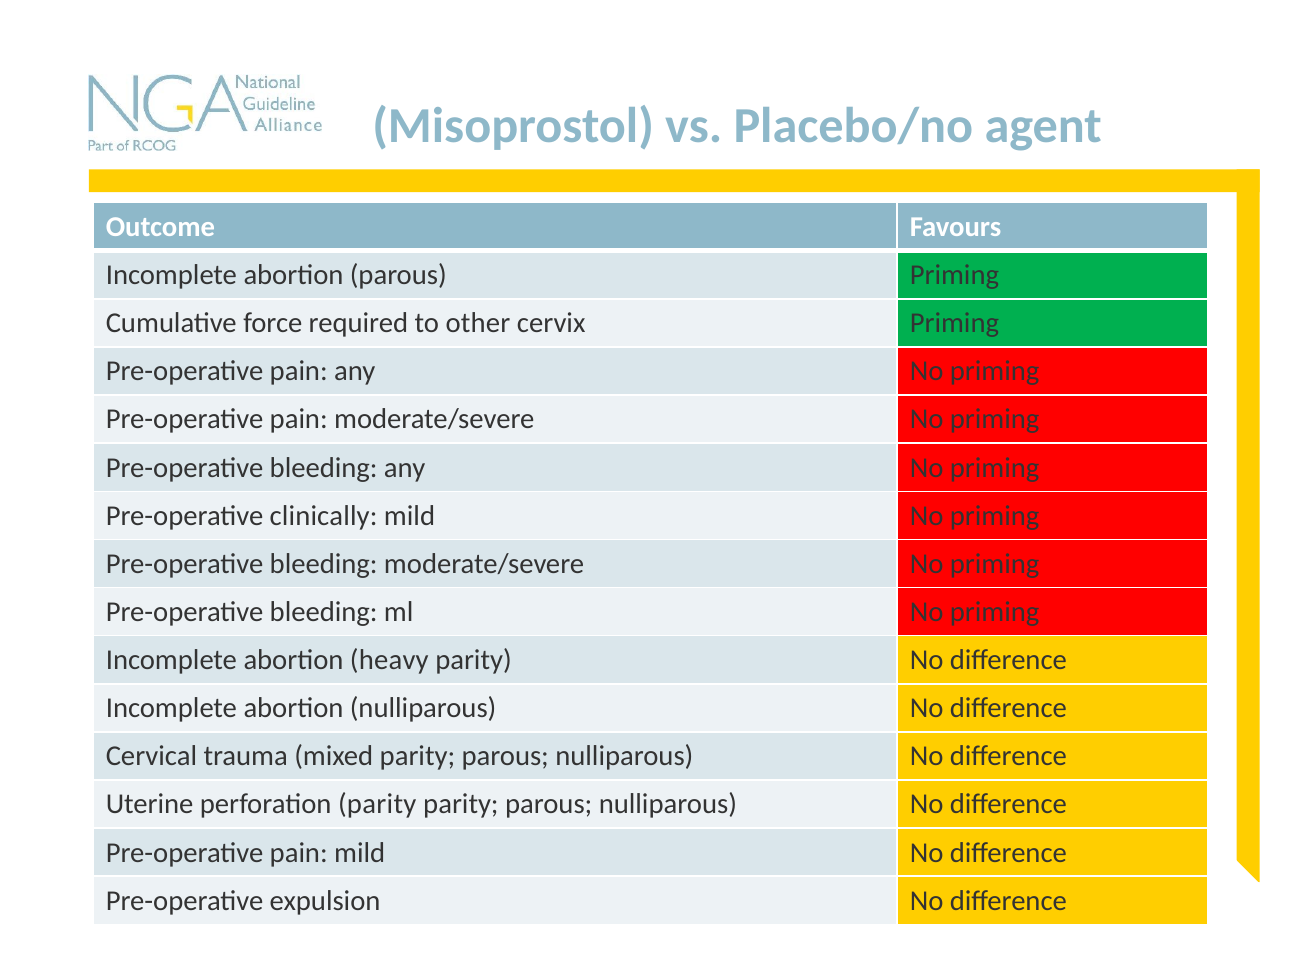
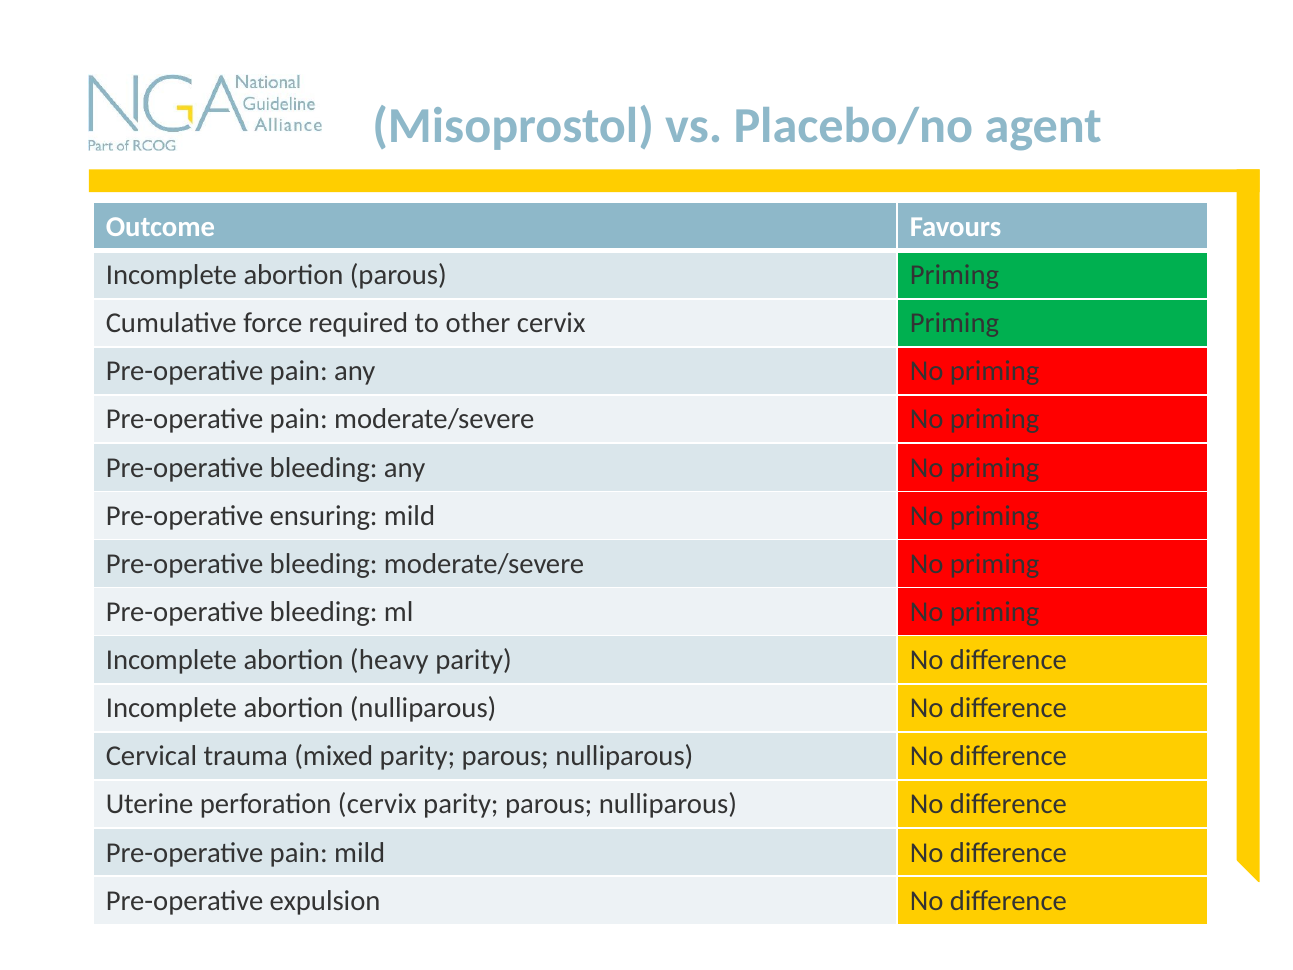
clinically: clinically -> ensuring (324, 516)
perforation parity: parity -> cervix (377, 804)
